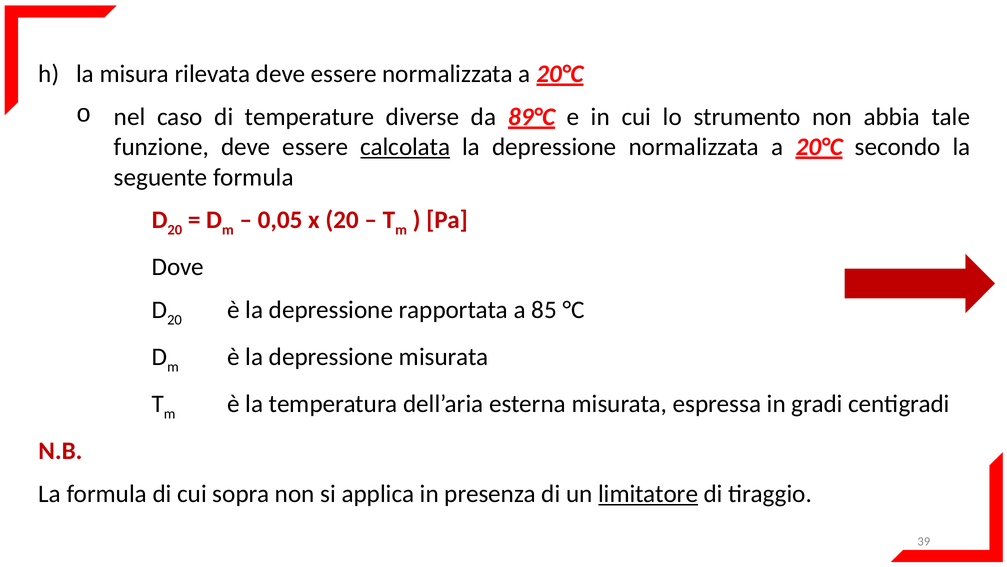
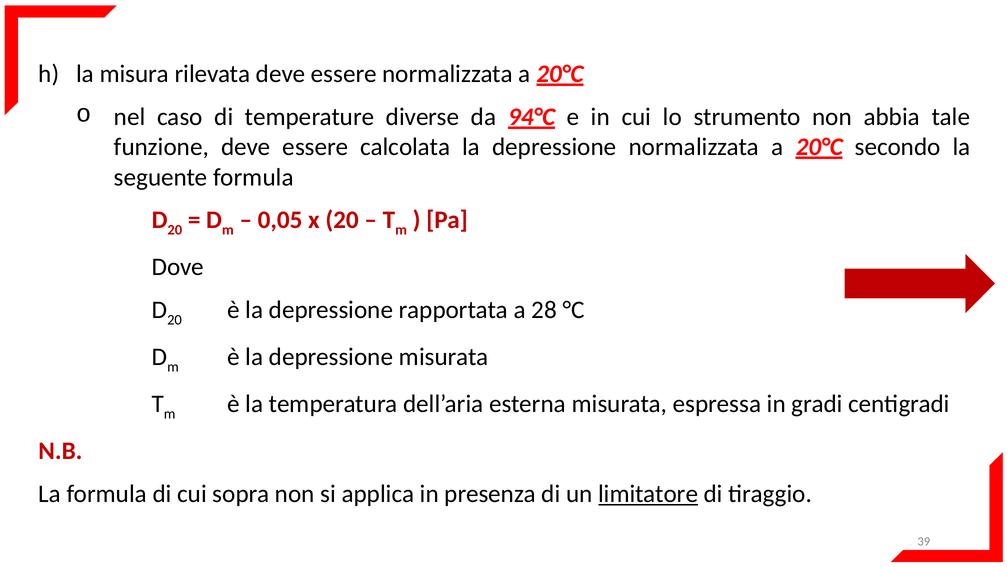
89°C: 89°C -> 94°C (532, 117)
calcolata underline: present -> none (405, 147)
85: 85 -> 28 (544, 310)
